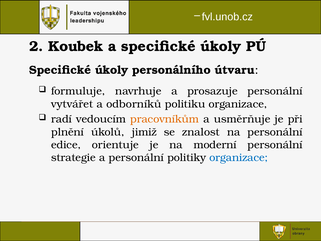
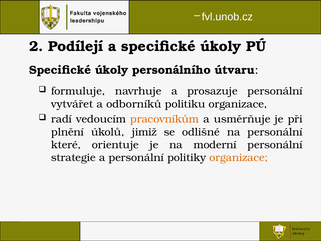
Koubek: Koubek -> Podílejí (76, 46)
znalost: znalost -> odlišné (201, 132)
edice: edice -> které (66, 145)
organizace colour: blue -> orange (239, 158)
